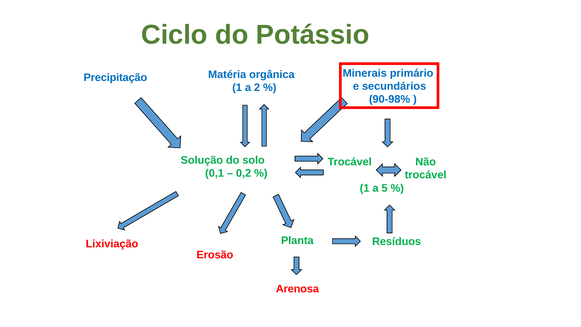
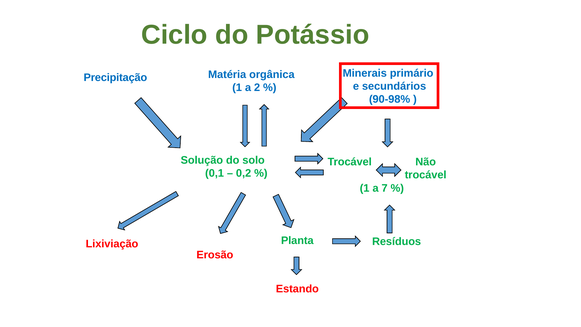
5: 5 -> 7 (385, 188)
Arenosa: Arenosa -> Estando (297, 289)
